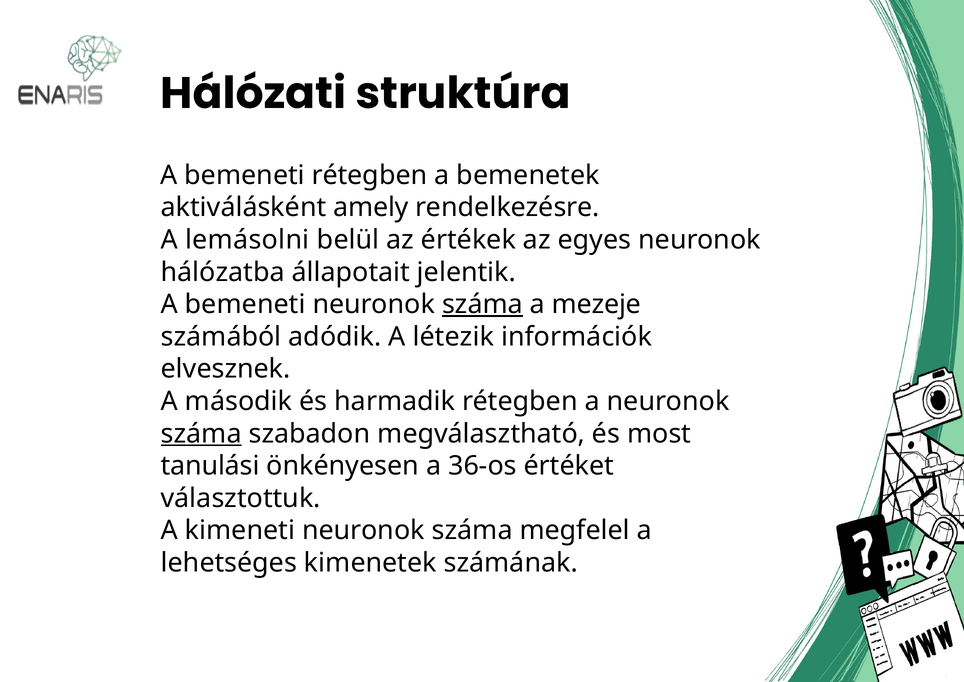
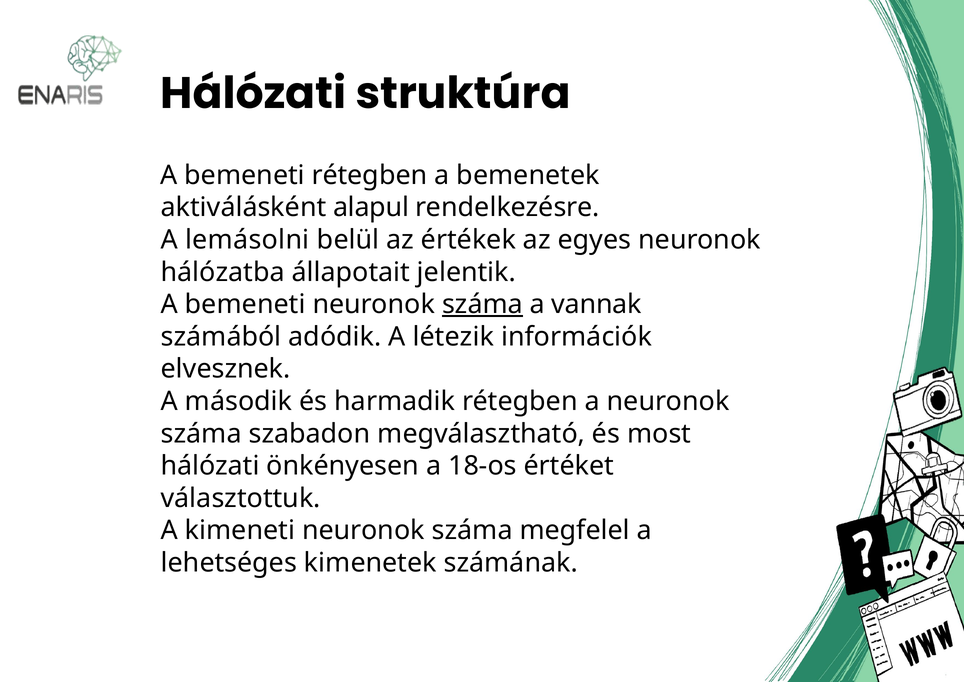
amely: amely -> alapul (371, 207)
mezeje: mezeje -> vannak (597, 304)
száma underline: present -> none (201, 434)
tanulási: tanulási -> hálózati (210, 466)
36-os: 36-os -> 18-os (482, 466)
